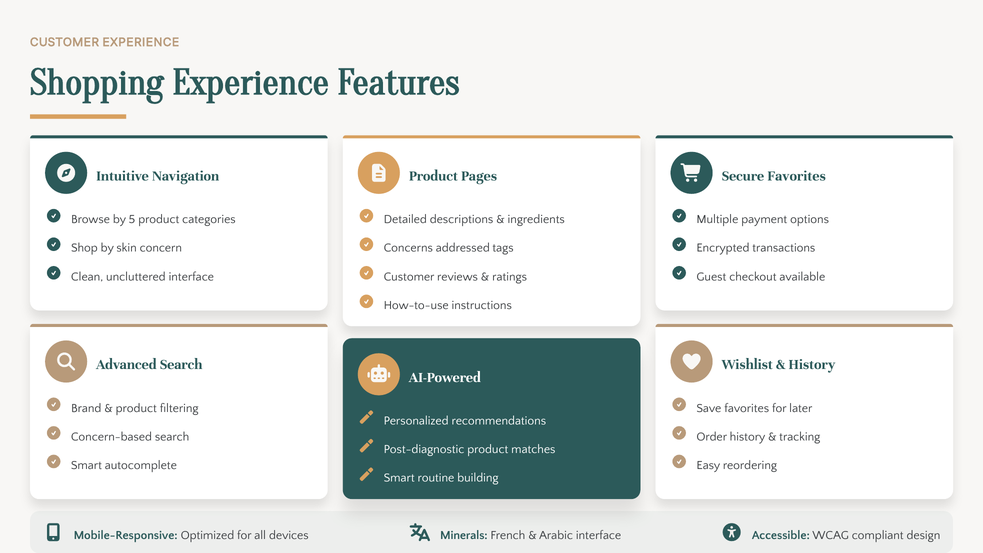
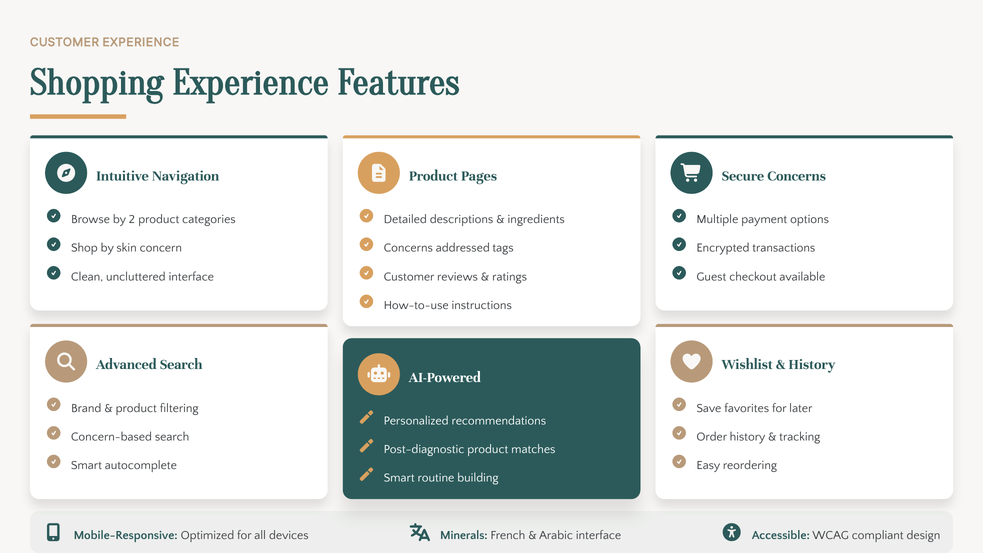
Secure Favorites: Favorites -> Concerns (797, 176)
5: 5 -> 2 (132, 219)
